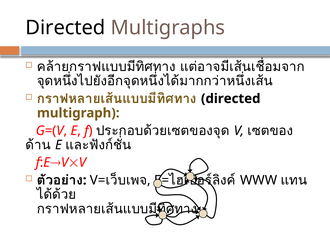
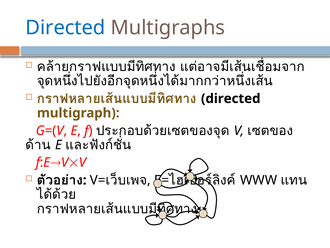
Directed colour: black -> blue (65, 28)
